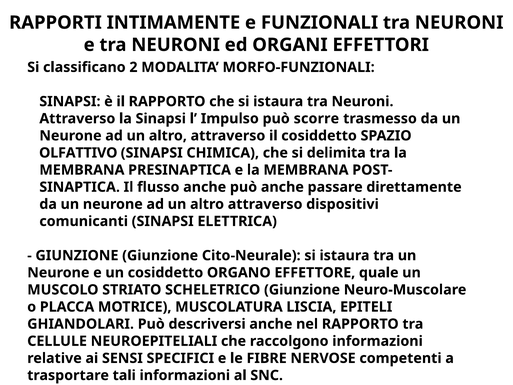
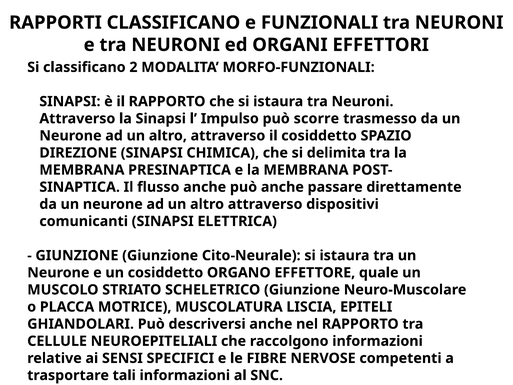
RAPPORTI INTIMAMENTE: INTIMAMENTE -> CLASSIFICANO (173, 23)
OLFATTIVO: OLFATTIVO -> DIREZIONE (78, 153)
